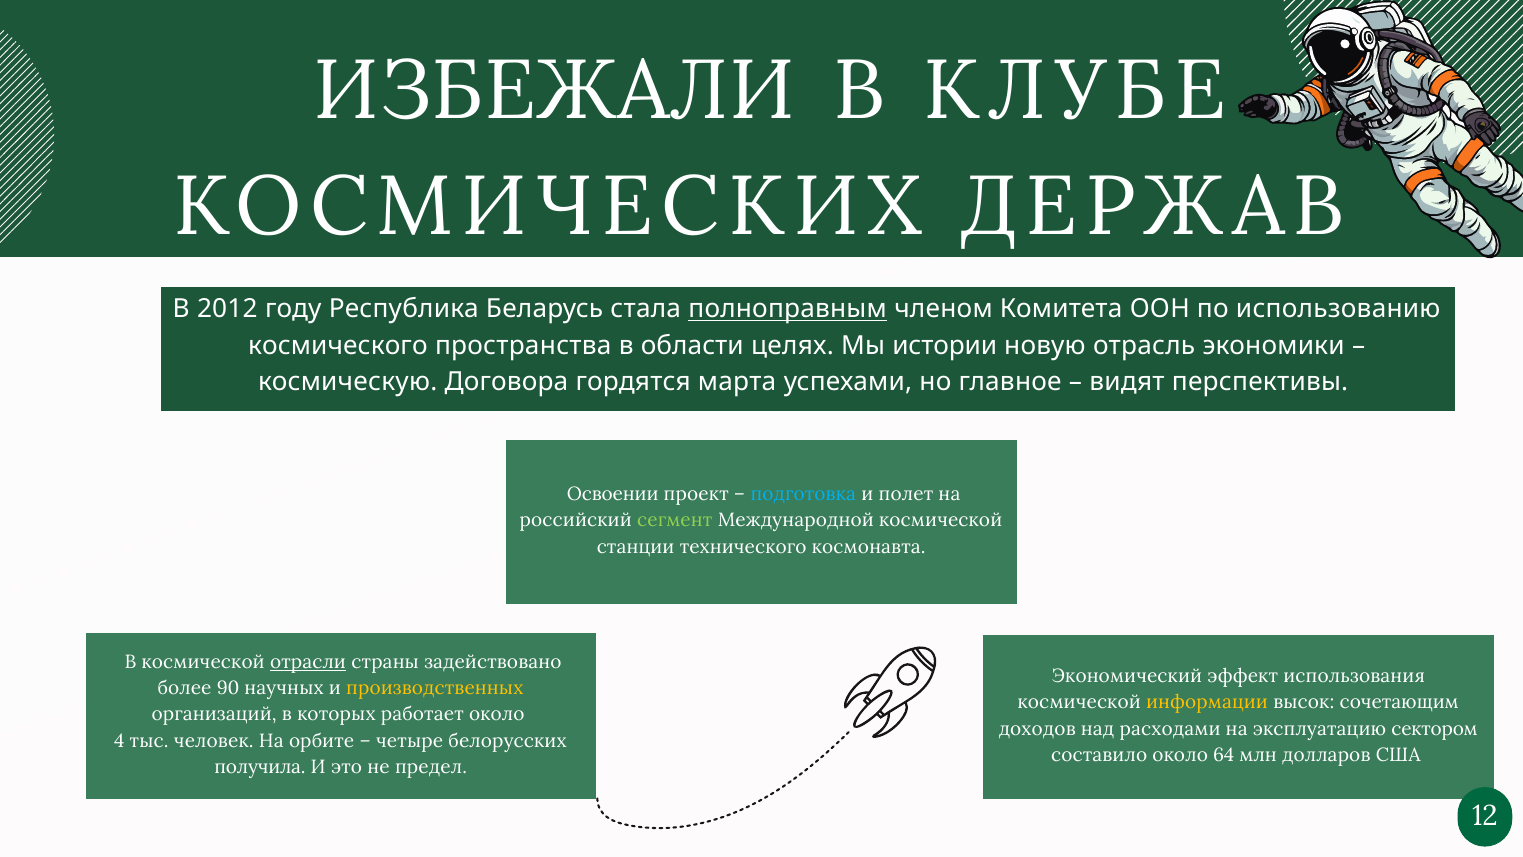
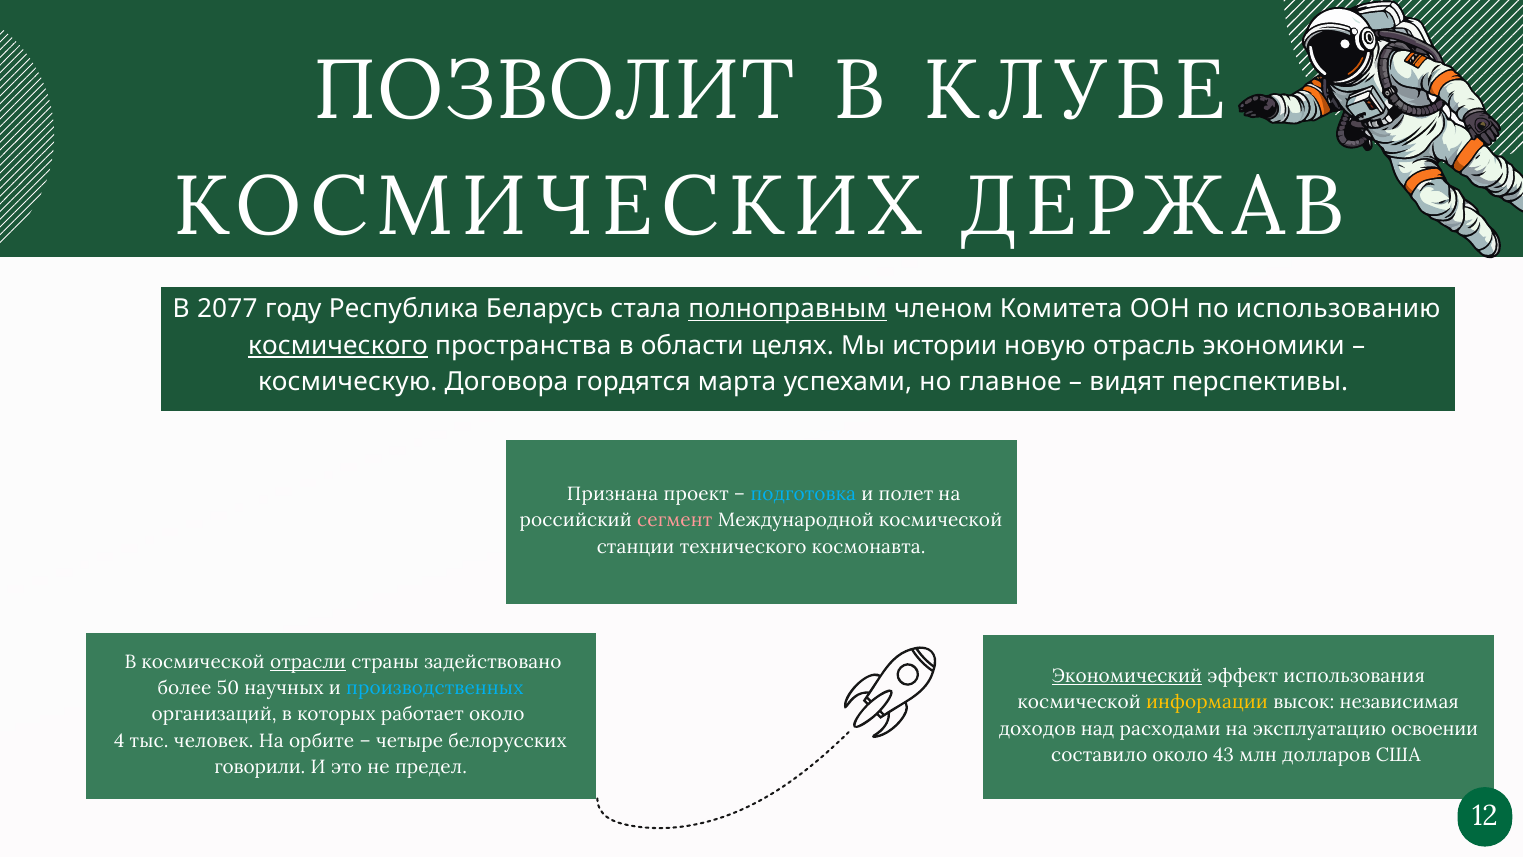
ИЗБЕЖАЛИ: ИЗБЕЖАЛИ -> ПОЗВОЛИТ (554, 91)
2012: 2012 -> 2077 (227, 309)
космического underline: none -> present (338, 345)
Освоении: Освоении -> Признана (612, 494)
сегмент colour: light green -> pink (675, 520)
Экономический underline: none -> present (1127, 676)
90: 90 -> 50 (228, 688)
производственных colour: yellow -> light blue (435, 688)
сочетающим: сочетающим -> независимая (1399, 702)
сектором: сектором -> освоении (1435, 728)
64: 64 -> 43 (1224, 755)
получила: получила -> говорили (260, 767)
